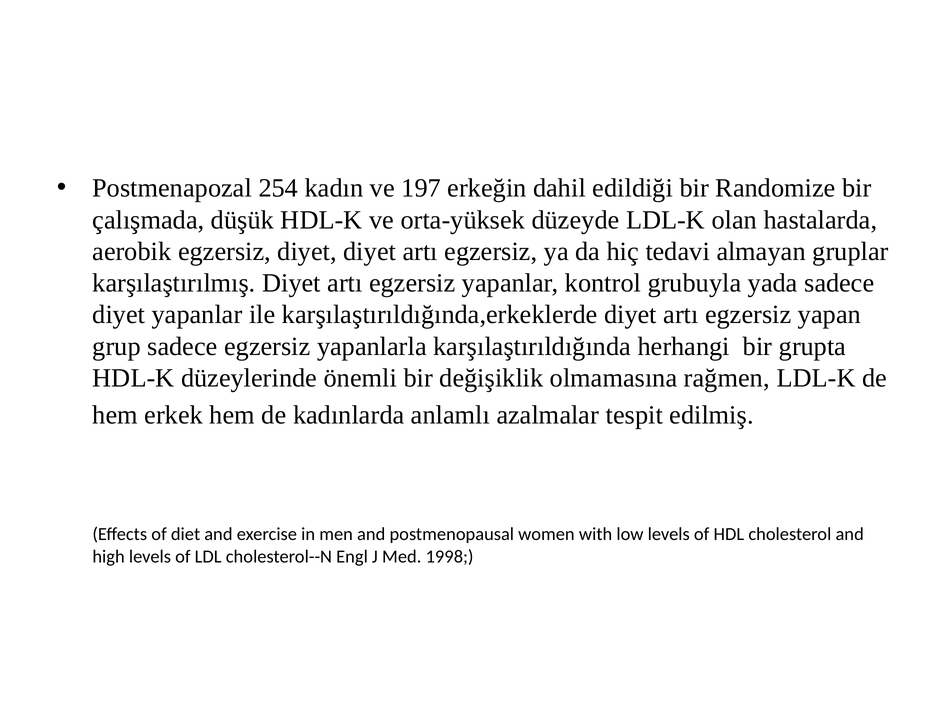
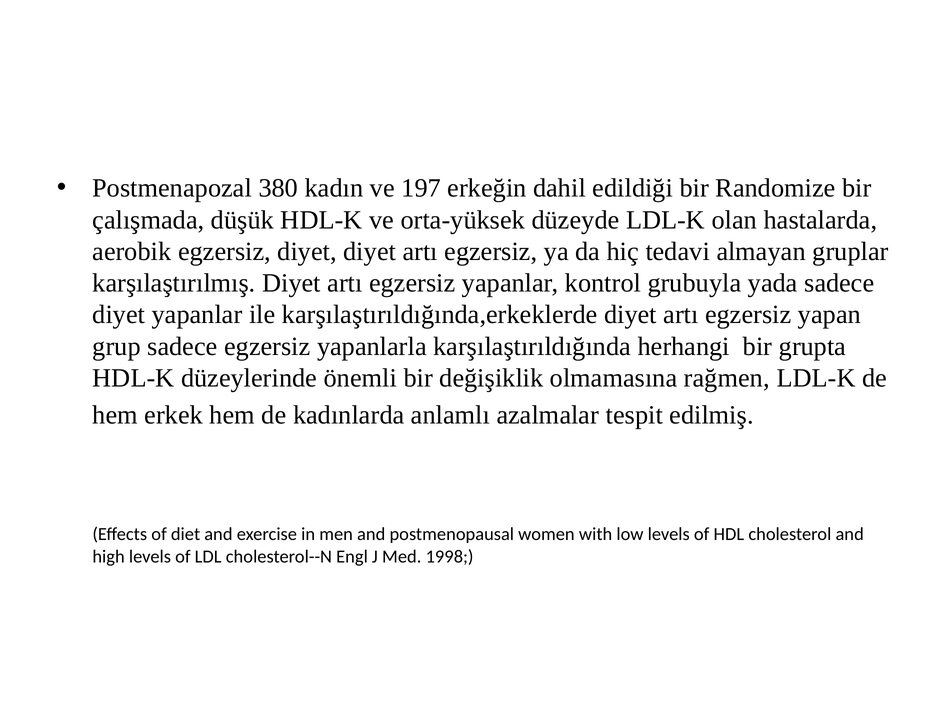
254: 254 -> 380 (278, 188)
